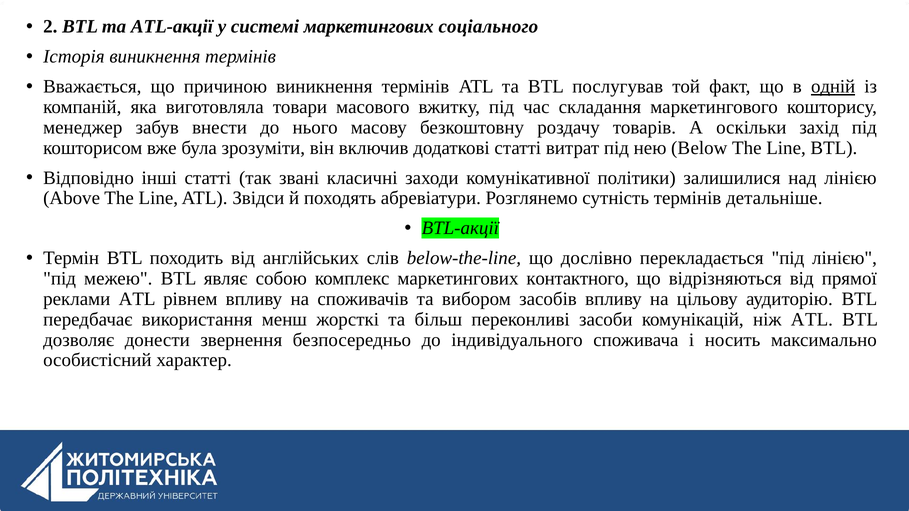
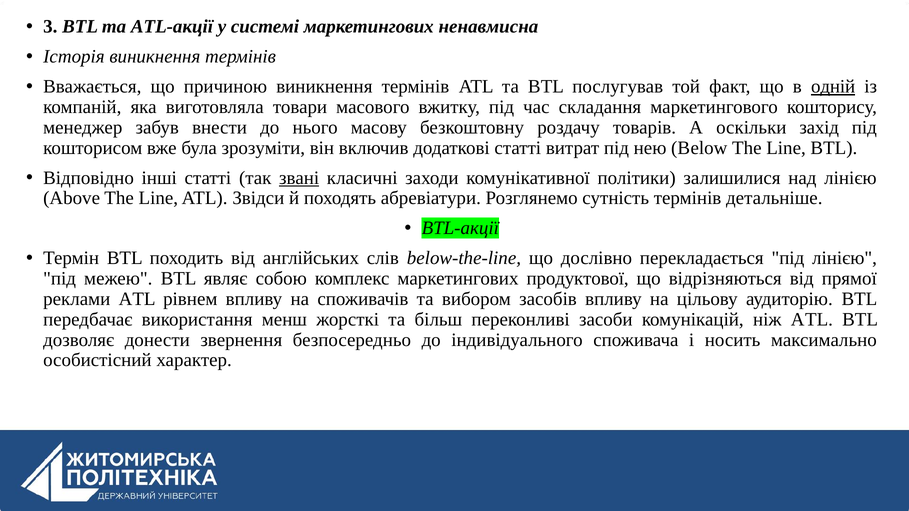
2: 2 -> 3 (50, 27)
соціального: соціального -> ненавмисна (488, 27)
звані underline: none -> present (299, 178)
контактного: контактного -> продуктової (578, 279)
